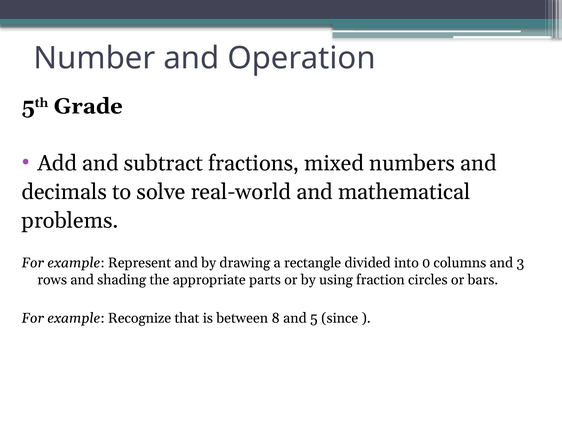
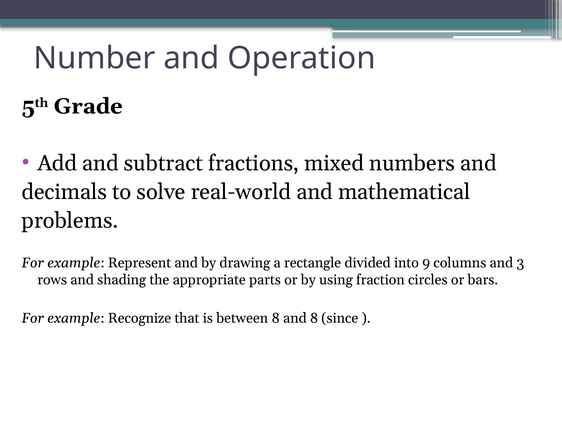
0: 0 -> 9 (426, 263)
and 5: 5 -> 8 (314, 319)
